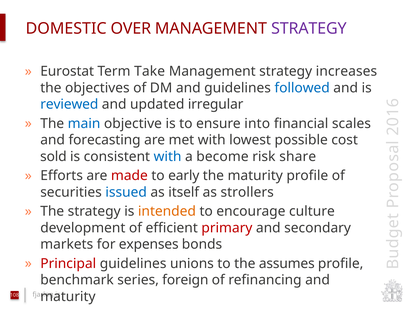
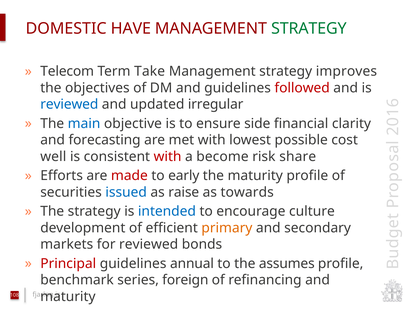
OVER: OVER -> HAVE (131, 29)
STRATEGY colour: purple -> green (309, 29)
Eurostat: Eurostat -> Telecom (67, 72)
increases: increases -> improves (346, 72)
followed colour: blue -> red (302, 88)
into: into -> side (257, 124)
scales: scales -> clarity (351, 124)
sold: sold -> well (53, 157)
with colour: blue -> red (168, 157)
itself: itself -> raise (184, 193)
strollers: strollers -> towards (247, 193)
intended colour: orange -> blue (167, 212)
primary colour: red -> orange (227, 228)
for expenses: expenses -> reviewed (149, 245)
unions: unions -> annual (192, 264)
